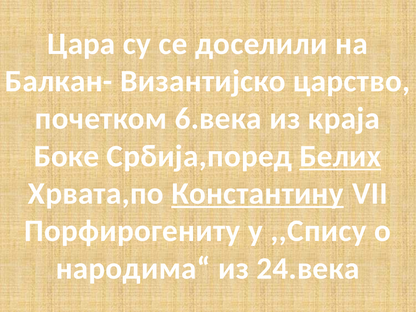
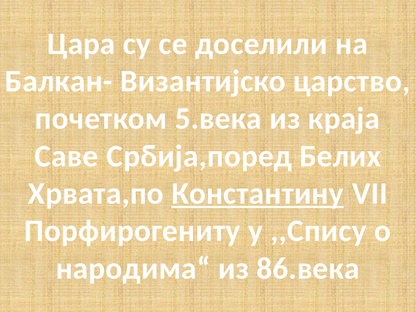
6.века: 6.века -> 5.века (218, 119)
Боке: Боке -> Саве (66, 156)
Белих underline: present -> none (340, 156)
24.века: 24.века -> 86.века (308, 268)
